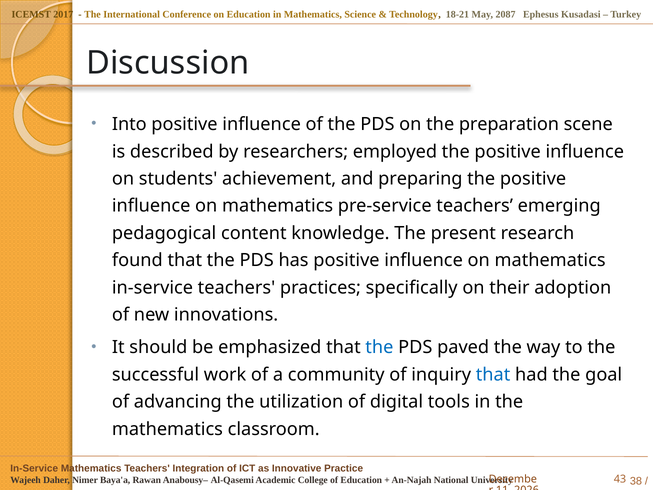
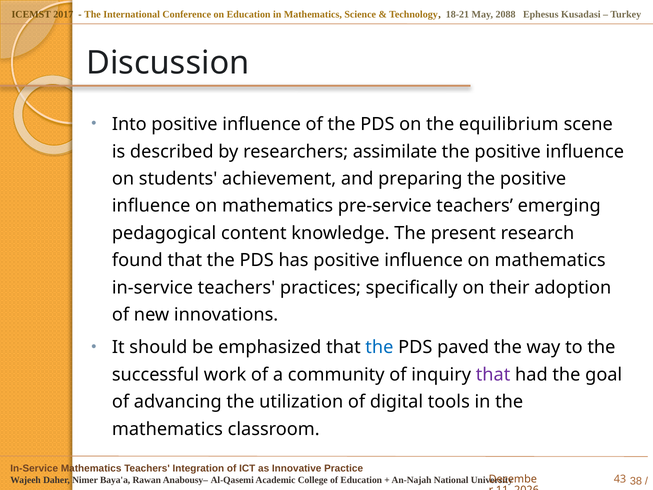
2087: 2087 -> 2088 (506, 15)
preparation: preparation -> equilibrium (509, 124)
employed: employed -> assimilate (395, 151)
that colour: blue -> purple (493, 374)
